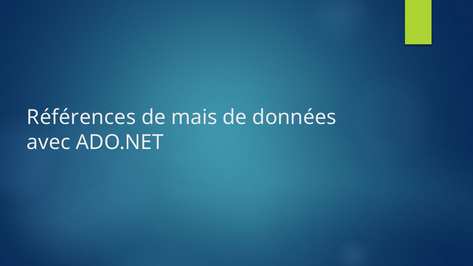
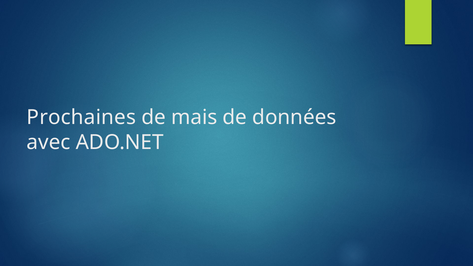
Références: Références -> Prochaines (81, 117)
